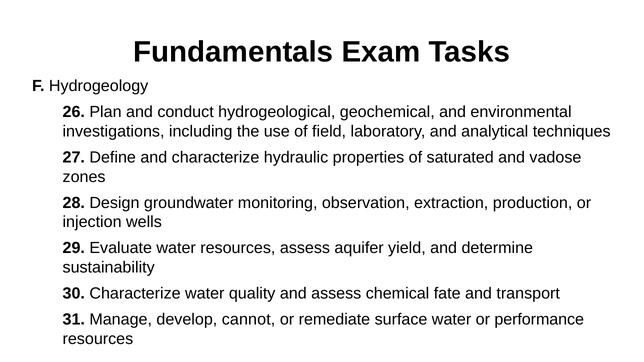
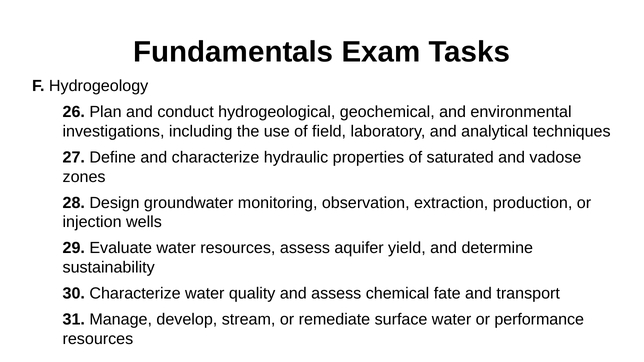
cannot: cannot -> stream (249, 320)
